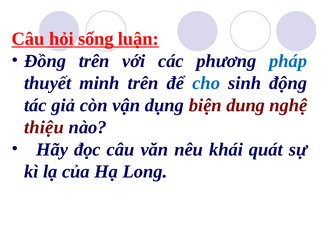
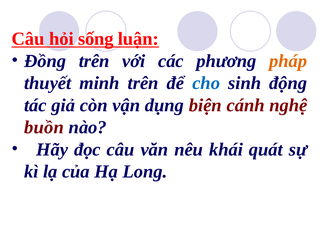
pháp colour: blue -> orange (288, 61)
dung: dung -> cánh (246, 106)
thiệu: thiệu -> buồn (44, 128)
